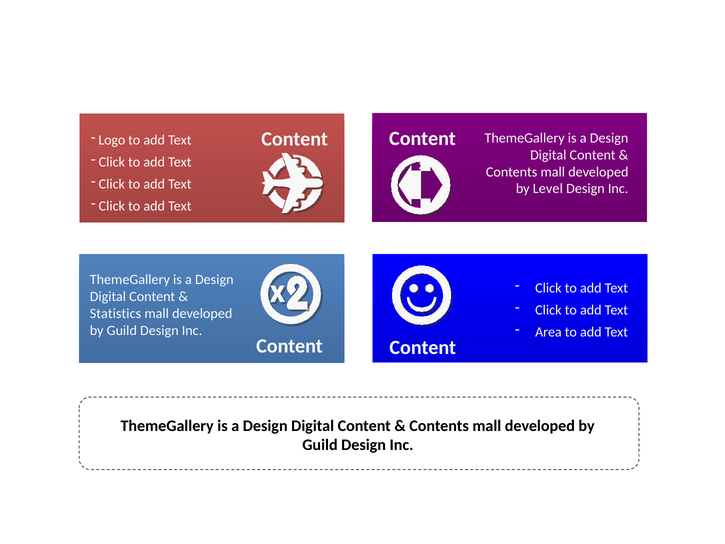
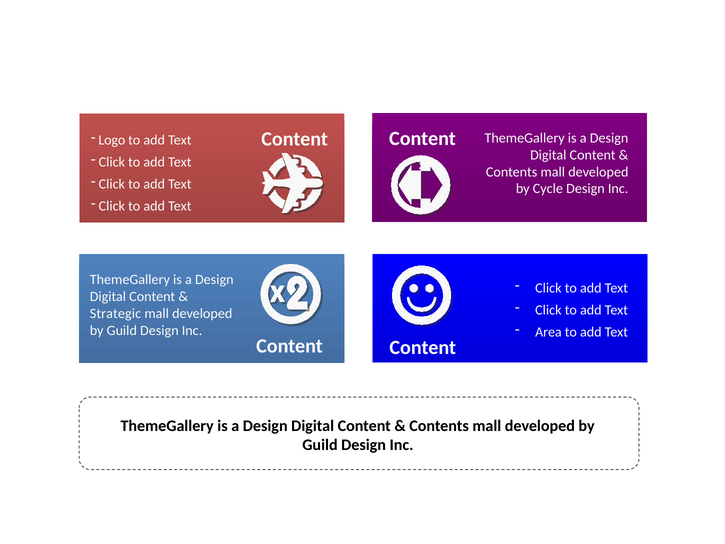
Level: Level -> Cycle (548, 189)
Statistics: Statistics -> Strategic (115, 314)
